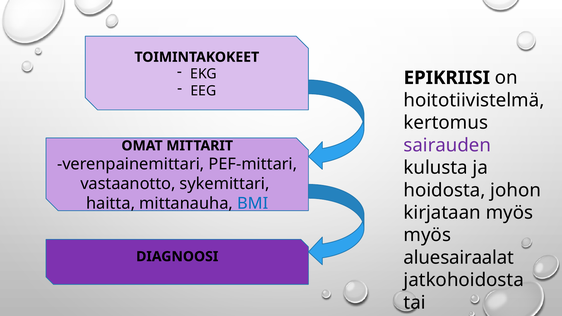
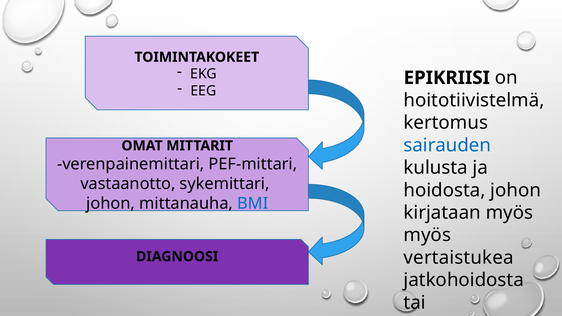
sairauden colour: purple -> blue (447, 145)
haitta: haitta -> johon (111, 204)
aluesairaalat: aluesairaalat -> vertaistukea (459, 258)
